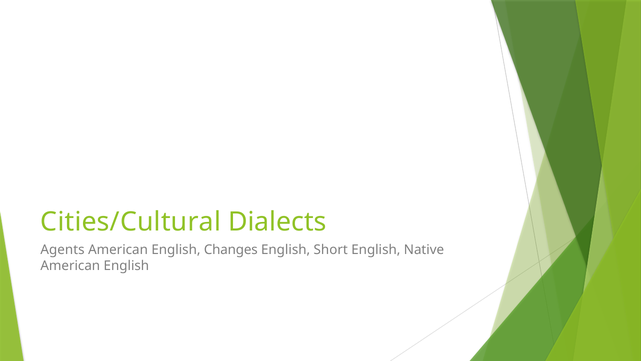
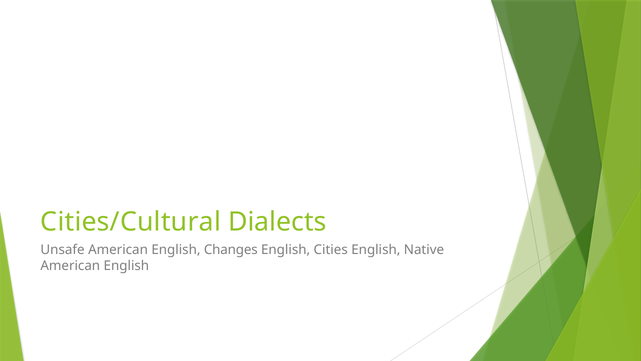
Agents: Agents -> Unsafe (63, 249)
Short: Short -> Cities (331, 249)
